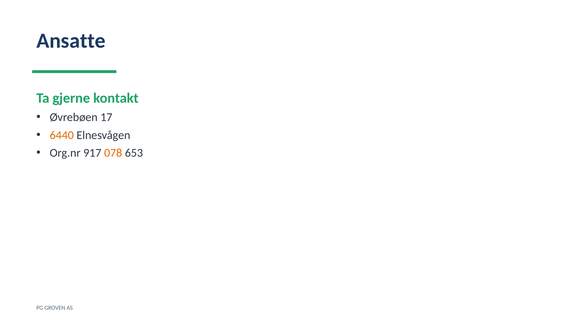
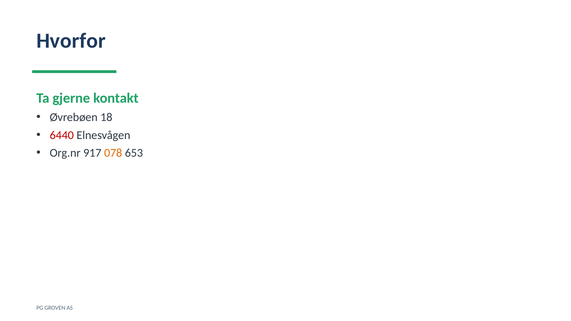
Ansatte: Ansatte -> Hvorfor (71, 41)
17: 17 -> 18 (106, 117)
6440 colour: orange -> red (62, 135)
